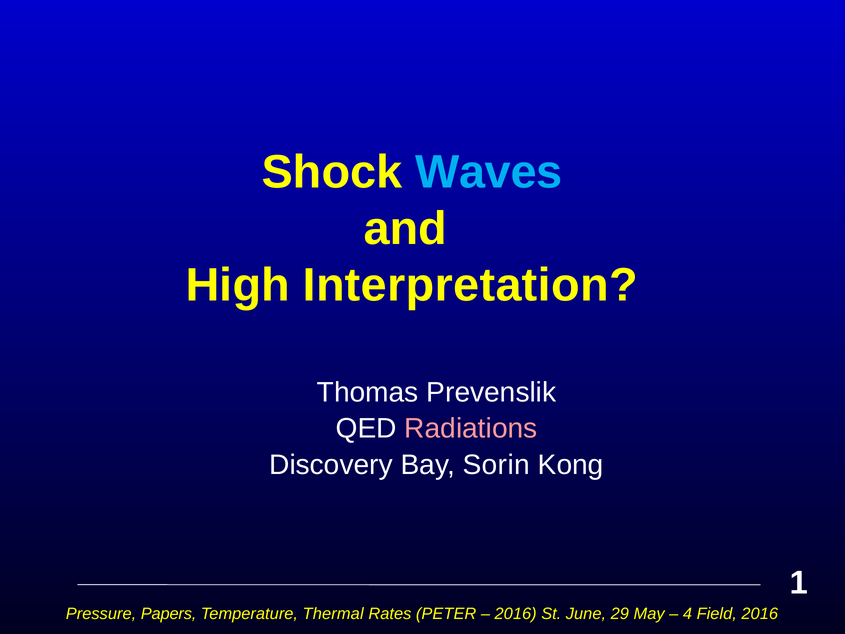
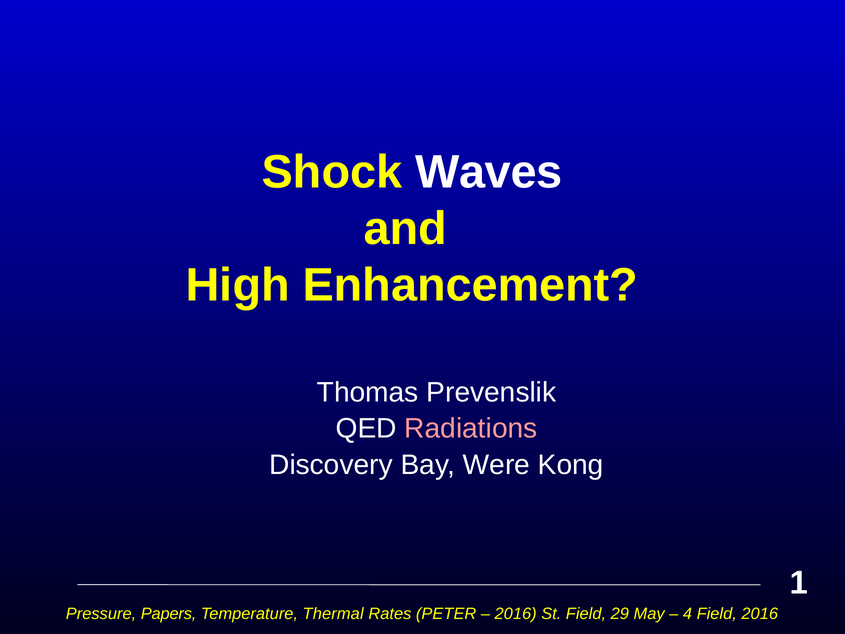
Waves colour: light blue -> white (489, 172)
Interpretation: Interpretation -> Enhancement (470, 285)
Sorin: Sorin -> Were (496, 465)
St June: June -> Field (586, 614)
